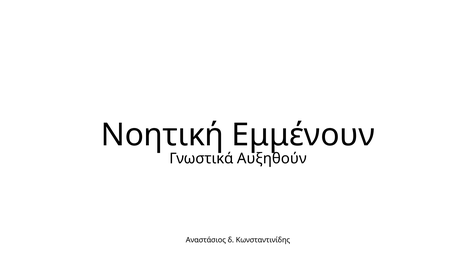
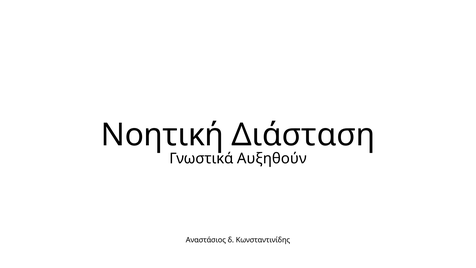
Εμμένουν: Εμμένουν -> Διάσταση (303, 135)
